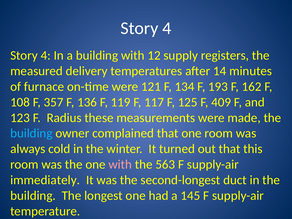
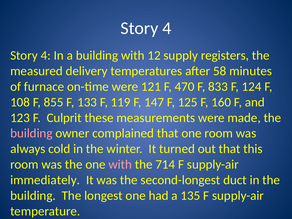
14: 14 -> 58 (220, 71)
134: 134 -> 470 (185, 87)
193: 193 -> 833 (218, 87)
162: 162 -> 124 (252, 87)
357: 357 -> 855 (54, 102)
136: 136 -> 133 (87, 102)
117: 117 -> 147 (154, 102)
409: 409 -> 160 (221, 102)
Radius: Radius -> Culprit (64, 118)
building colour: light blue -> pink (31, 133)
563: 563 -> 714 (165, 164)
145: 145 -> 135 (190, 196)
